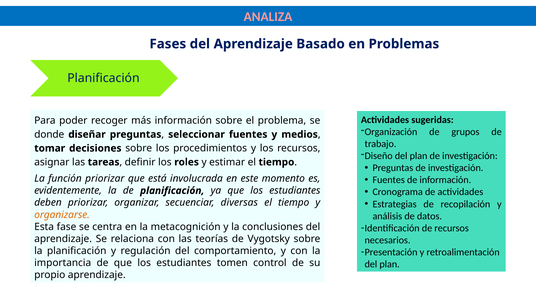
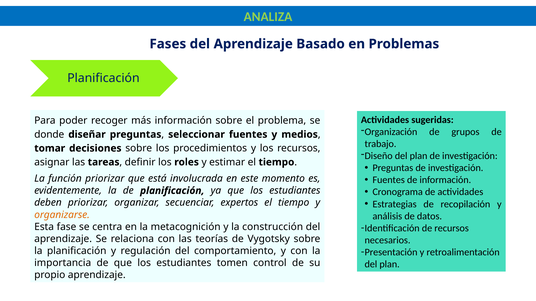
ANALIZA colour: pink -> light green (268, 17)
diversas: diversas -> expertos (239, 203)
conclusiones: conclusiones -> construcción (273, 227)
